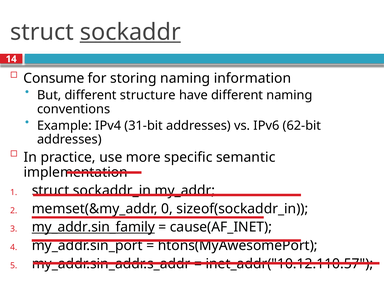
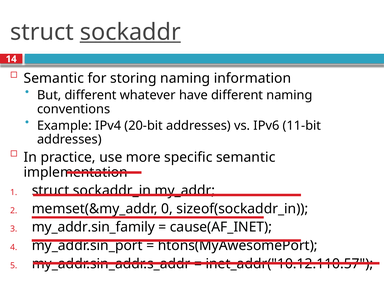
Consume: Consume -> Semantic (54, 78)
structure: structure -> whatever (148, 95)
31-bit: 31-bit -> 20-bit (144, 126)
62-bit: 62-bit -> 11-bit (302, 126)
my_addr.sin_family underline: present -> none (93, 227)
